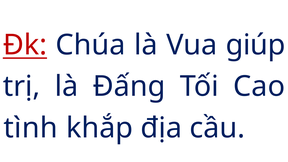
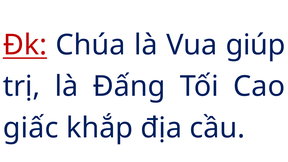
tình: tình -> giấc (31, 128)
